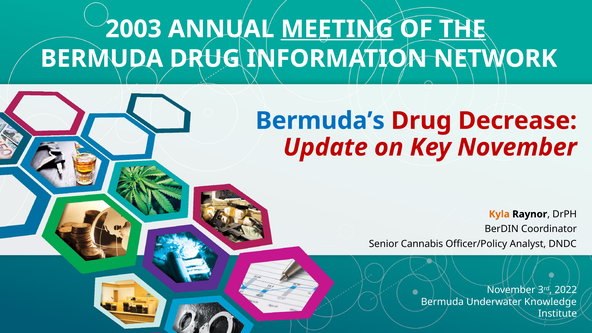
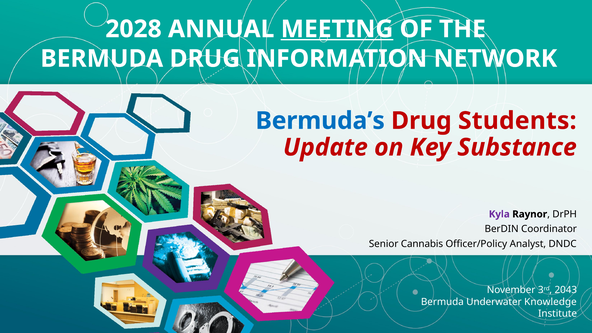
2003: 2003 -> 2028 (134, 29)
THE underline: present -> none (462, 29)
Decrease: Decrease -> Students (517, 121)
Key November: November -> Substance (517, 147)
Kyla colour: orange -> purple (499, 214)
2022: 2022 -> 2043 (566, 290)
